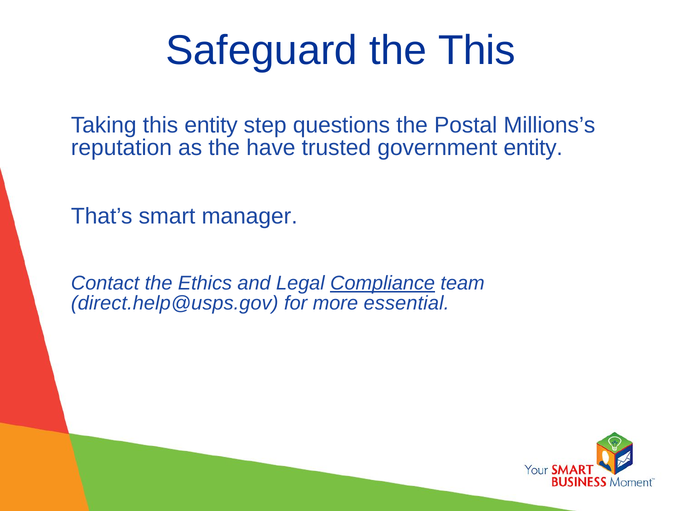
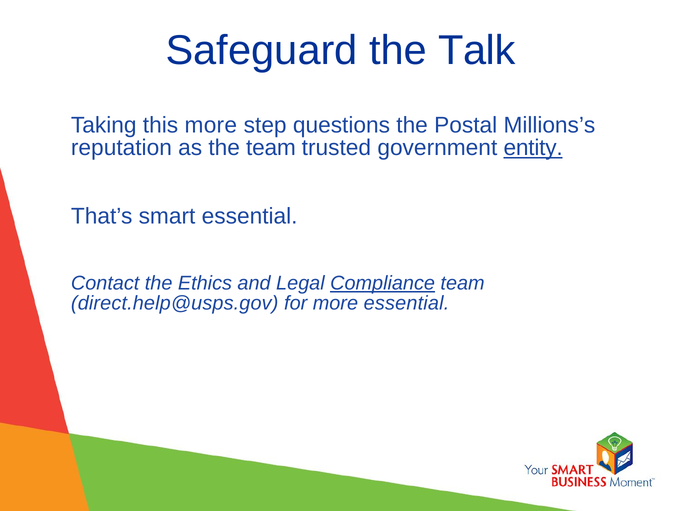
the This: This -> Talk (477, 50)
this entity: entity -> more (211, 125)
the have: have -> team (271, 148)
entity underline: none -> present (533, 148)
smart manager: manager -> essential (250, 216)
